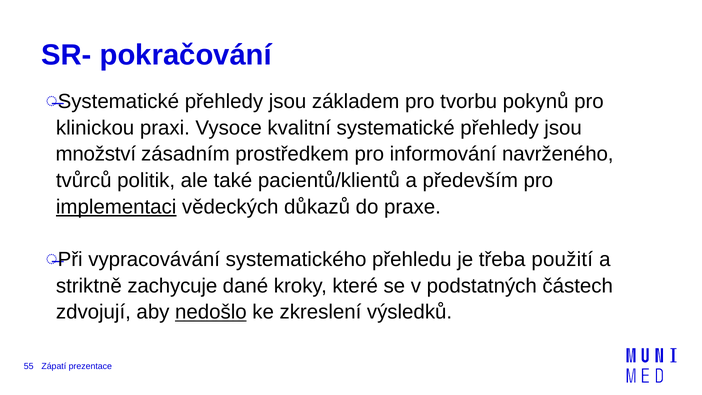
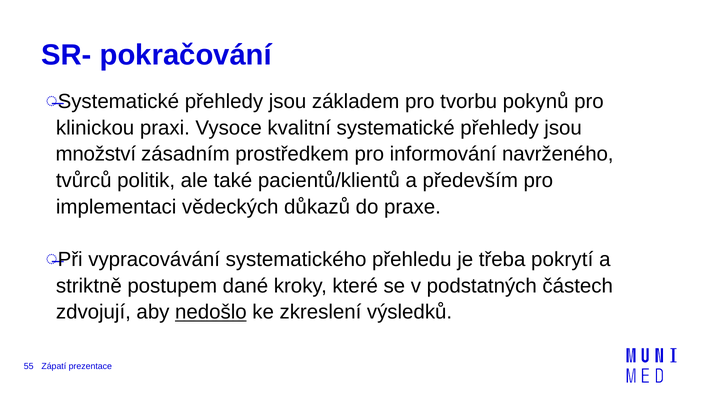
implementaci underline: present -> none (116, 207)
použití: použití -> pokrytí (562, 259)
zachycuje: zachycuje -> postupem (172, 286)
